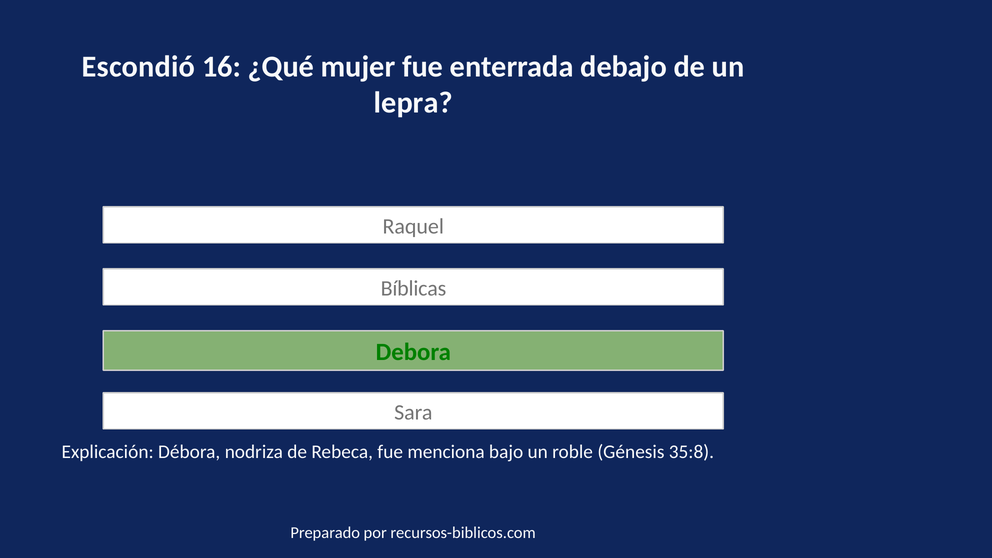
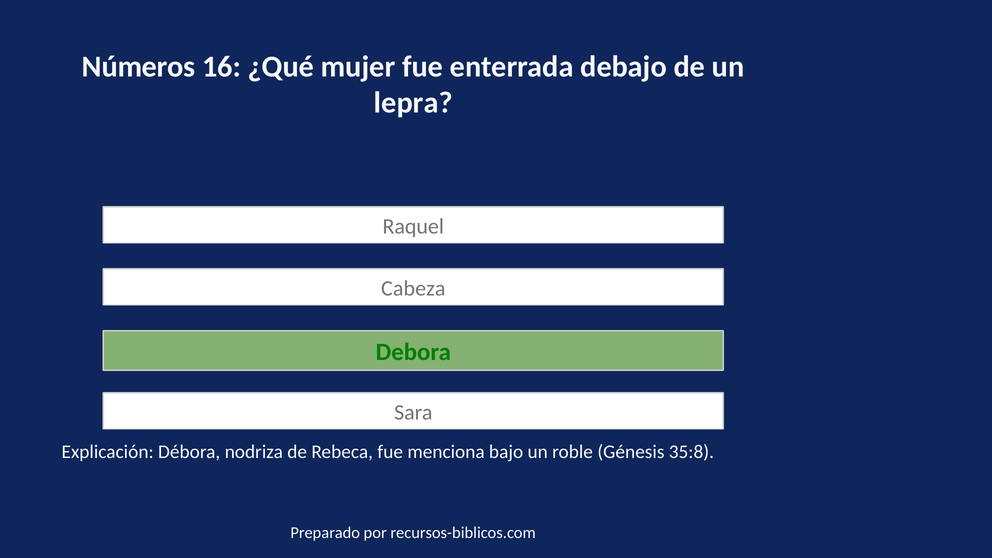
Escondió: Escondió -> Números (139, 67)
Bíblicas: Bíblicas -> Cabeza (413, 288)
